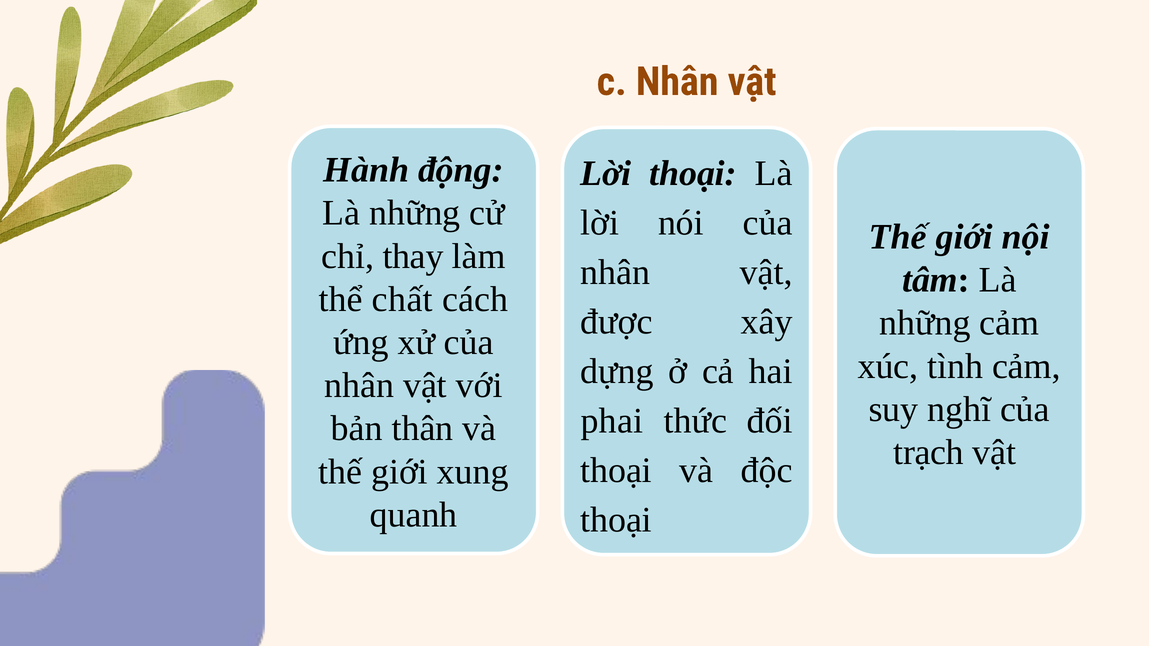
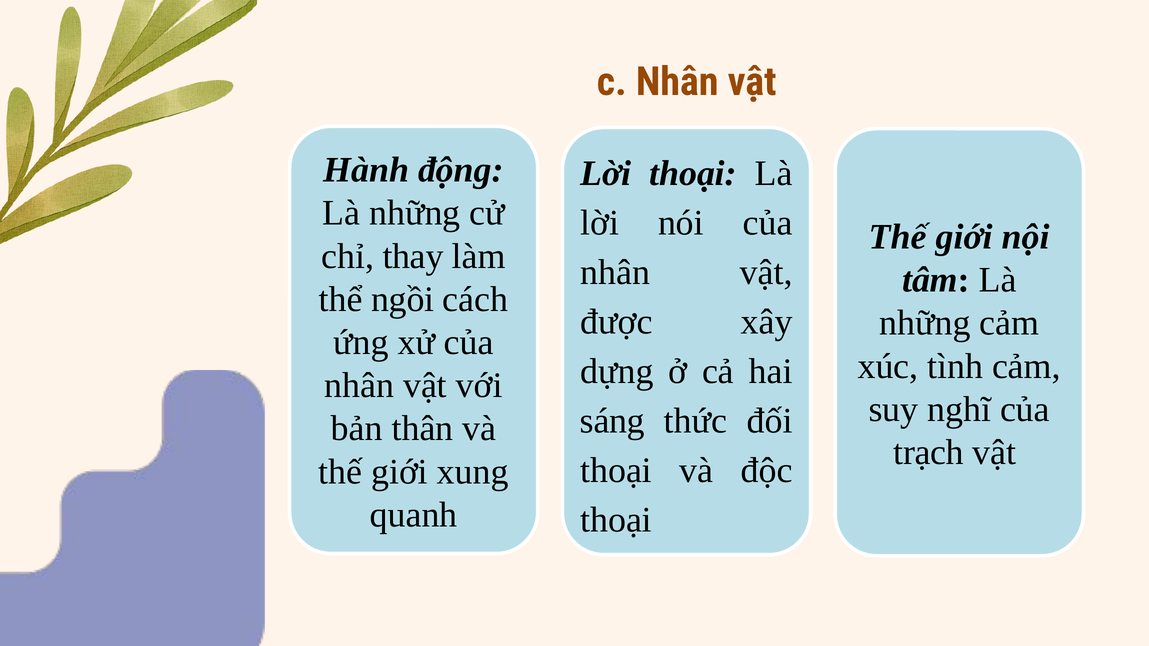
chất: chất -> ngồi (403, 299)
phai: phai -> sáng (612, 421)
